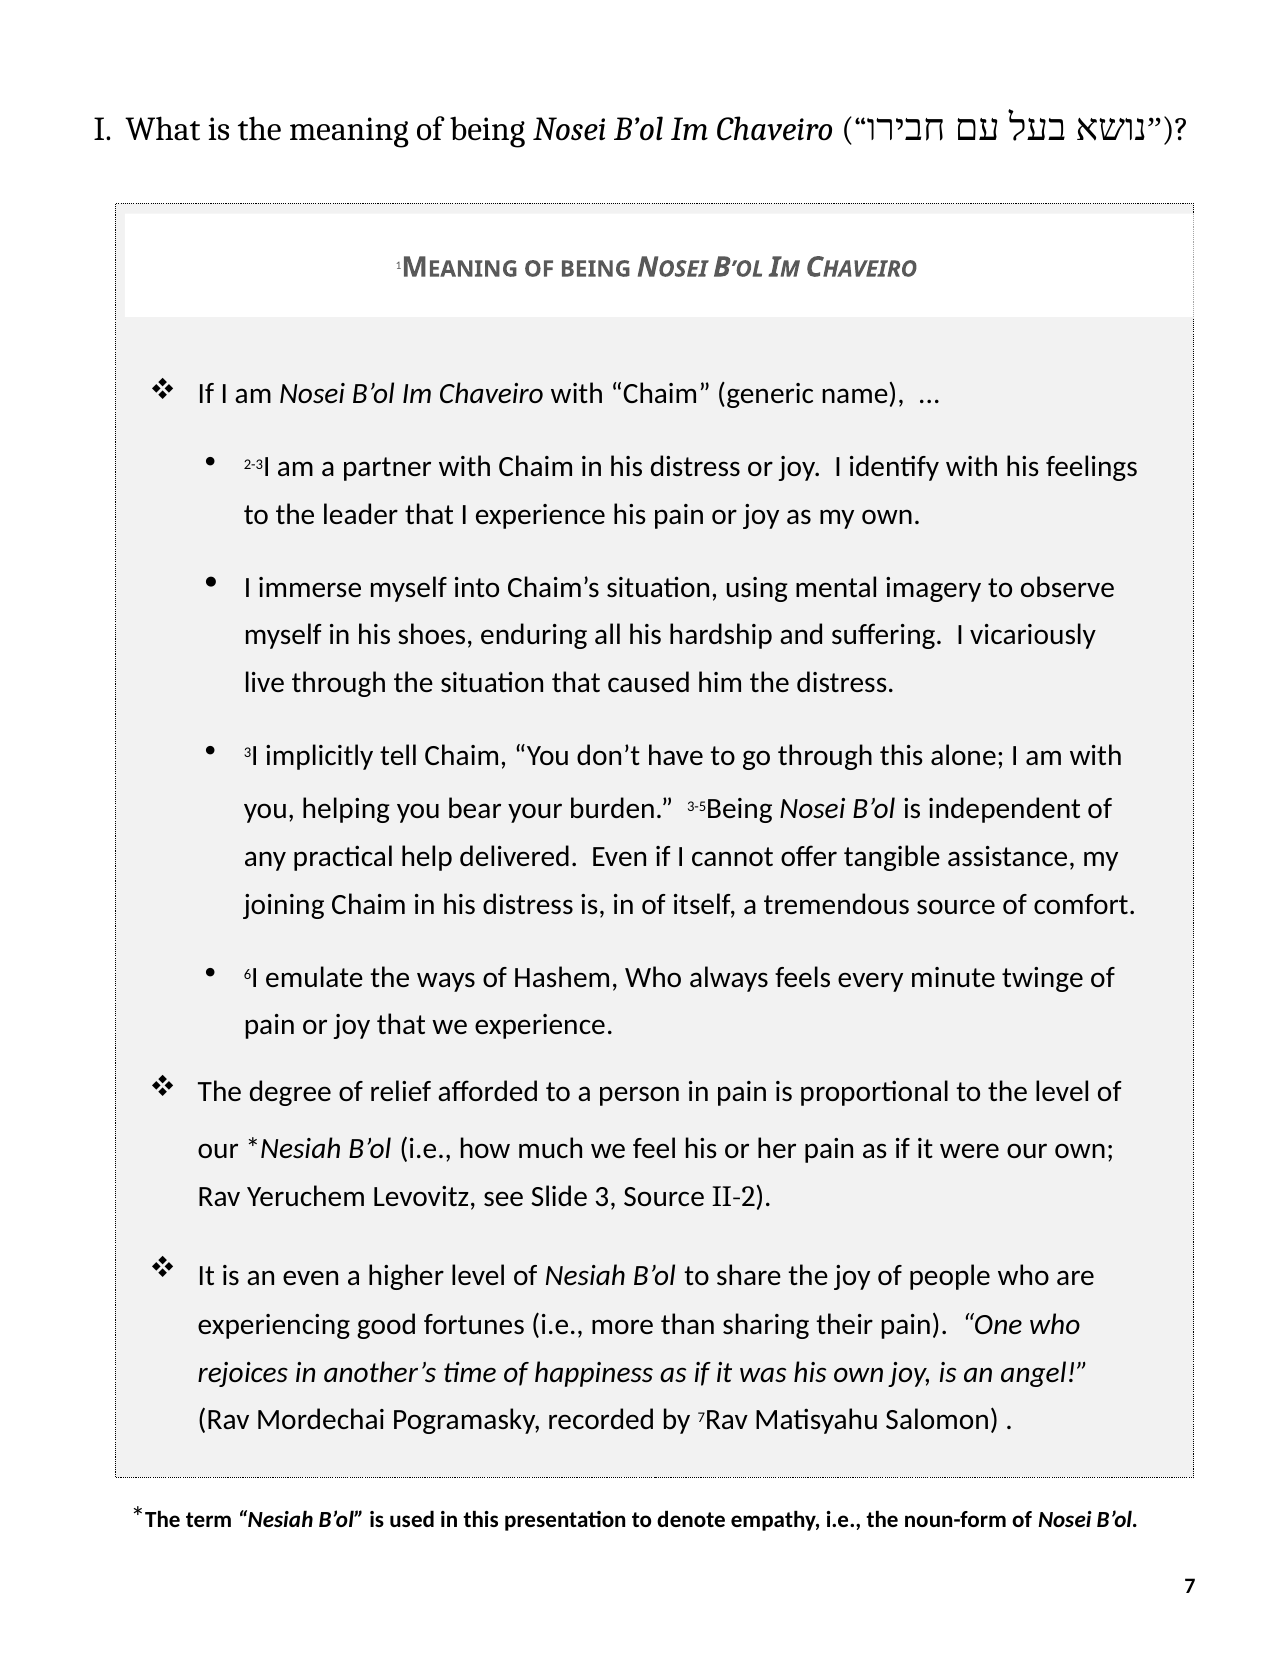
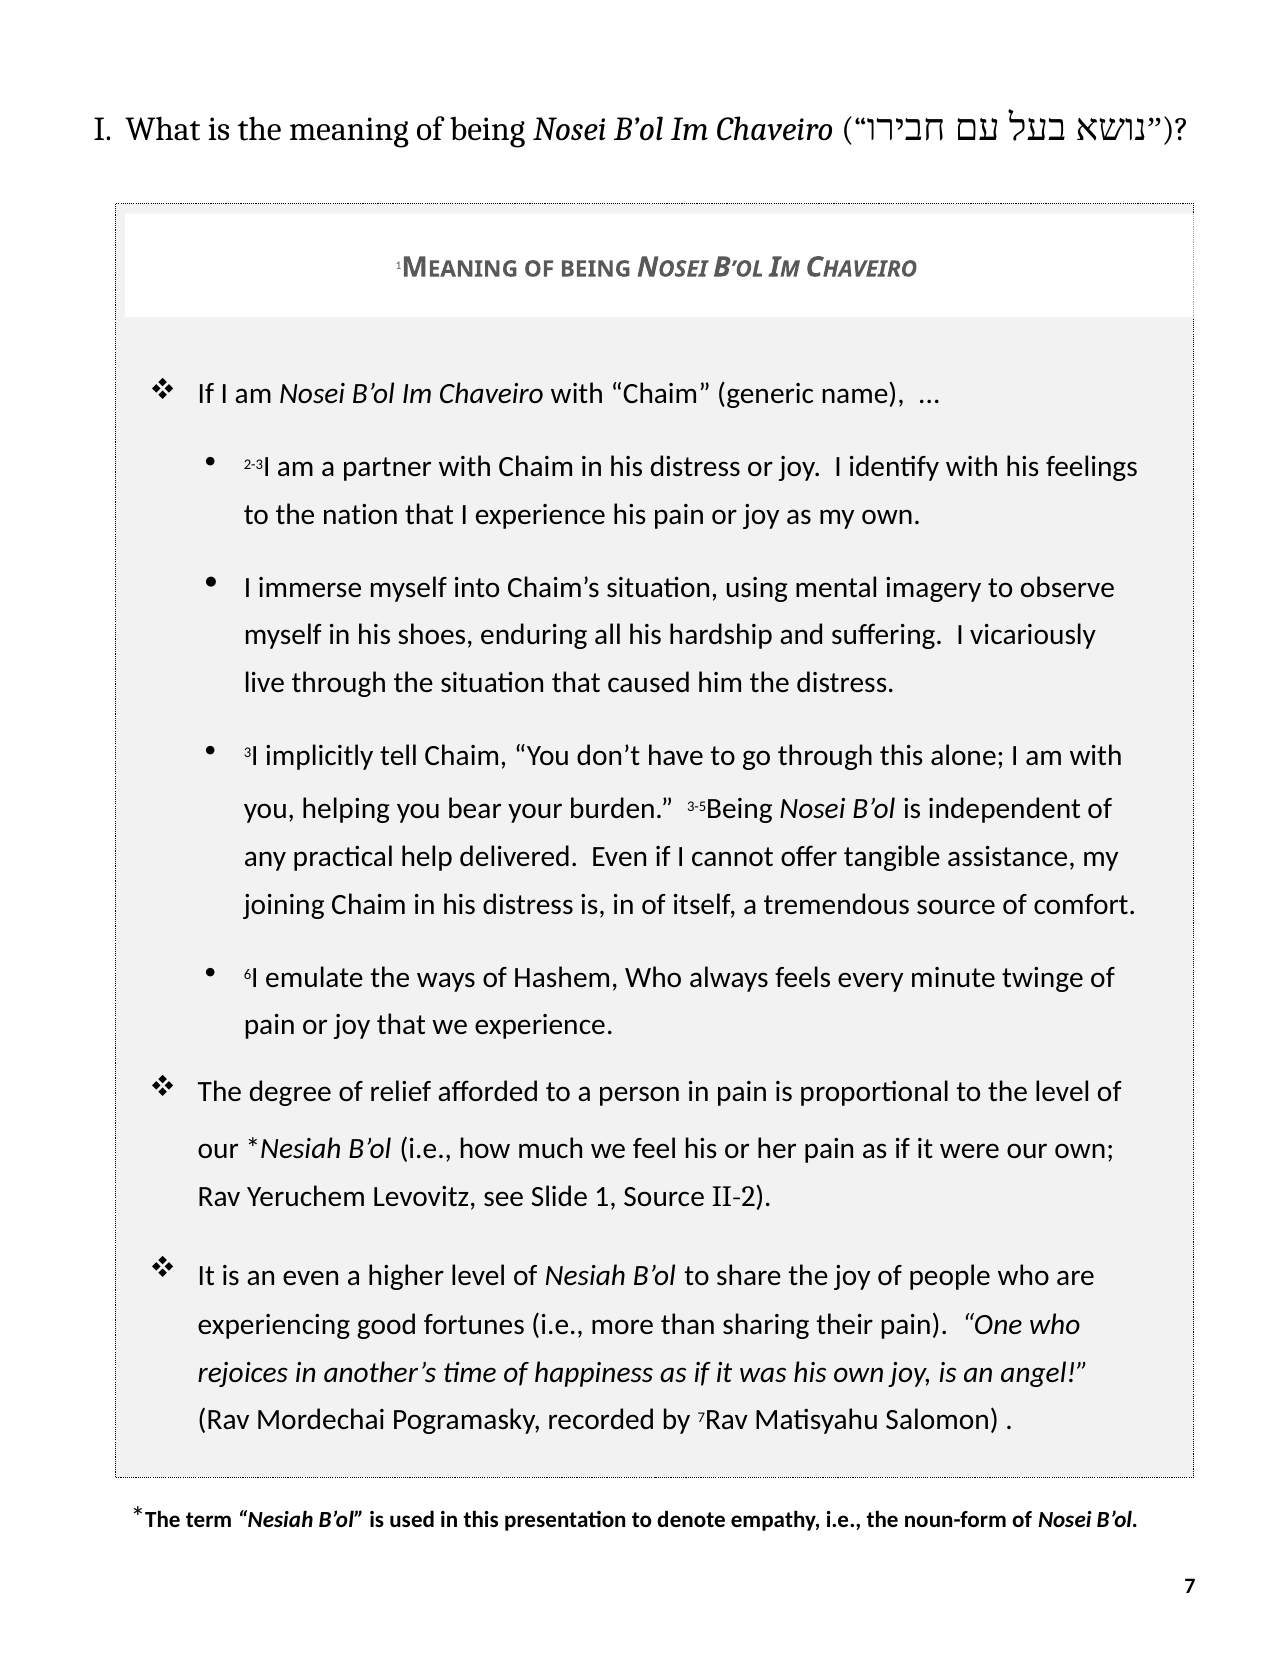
leader: leader -> nation (360, 514)
3: 3 -> 1 (606, 1197)
